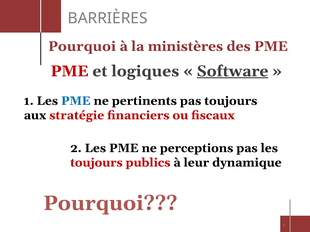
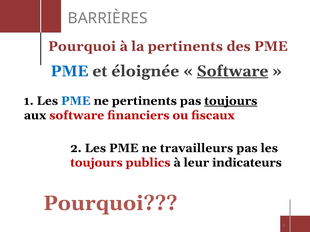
la ministères: ministères -> pertinents (185, 46)
PME colour: red -> blue (70, 71)
logiques: logiques -> éloignée (145, 71)
toujours underline: none -> present (231, 101)
aux stratégie: stratégie -> software (77, 116)
perceptions: perceptions -> travailleurs (197, 148)
dynamique: dynamique -> indicateurs (247, 163)
